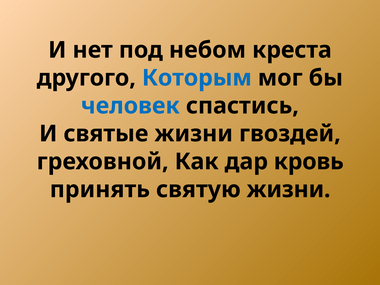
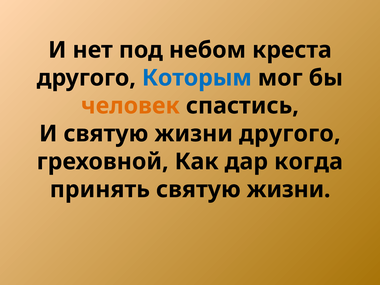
человек colour: blue -> orange (130, 106)
И святые: святые -> святую (106, 134)
жизни гвоздей: гвоздей -> другого (290, 134)
кровь: кровь -> когда (309, 162)
